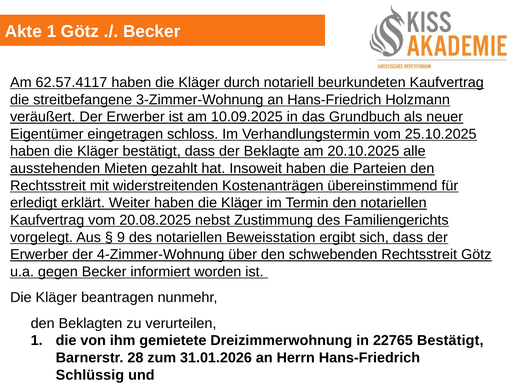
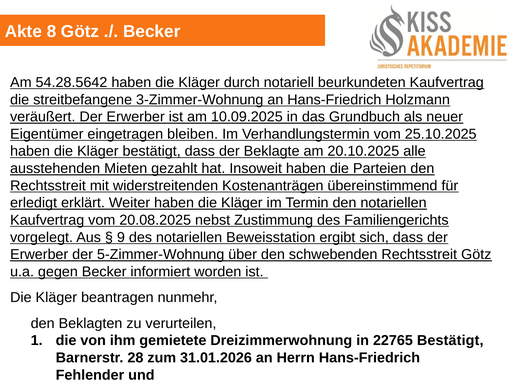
Akte 1: 1 -> 8 (51, 31)
62.57.4117: 62.57.4117 -> 54.28.5642 (71, 82)
schloss: schloss -> bleiben (193, 134)
4-Zimmer-Wohnung: 4-Zimmer-Wohnung -> 5-Zimmer-Wohnung (161, 255)
Schlüssig: Schlüssig -> Fehlender (90, 375)
